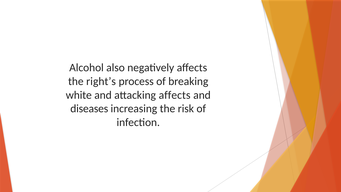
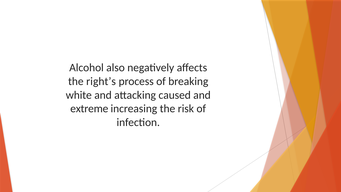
attacking affects: affects -> caused (175, 95)
diseases: diseases -> extreme (89, 109)
